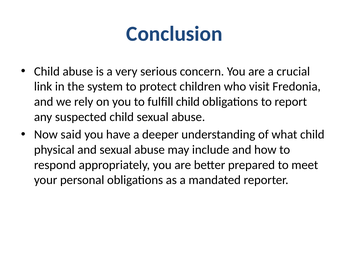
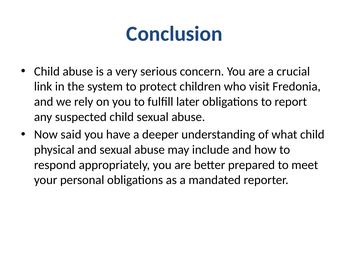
fulfill child: child -> later (188, 102)
